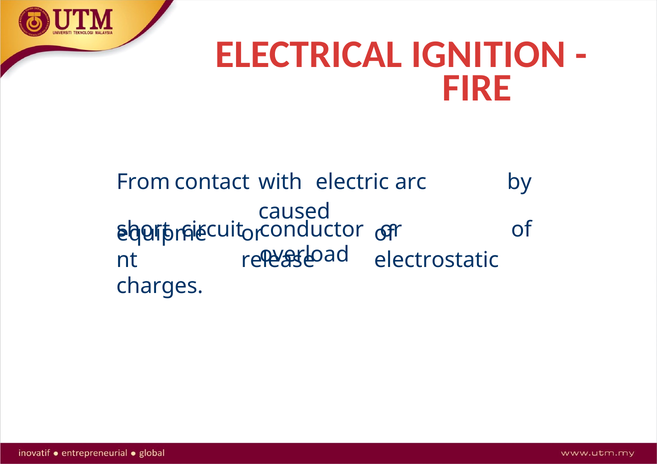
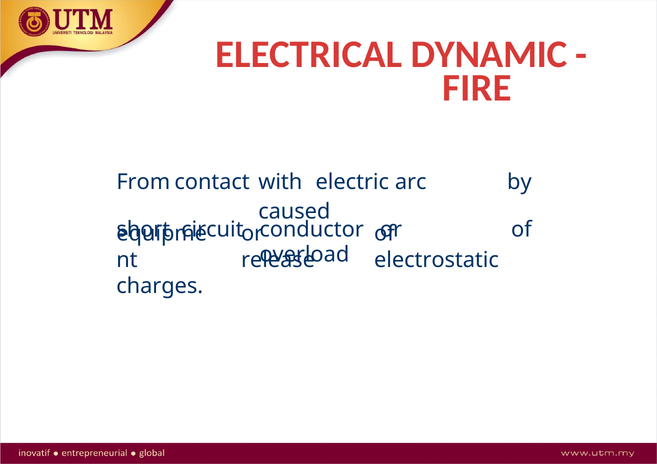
IGNITION: IGNITION -> DYNAMIC (489, 54)
